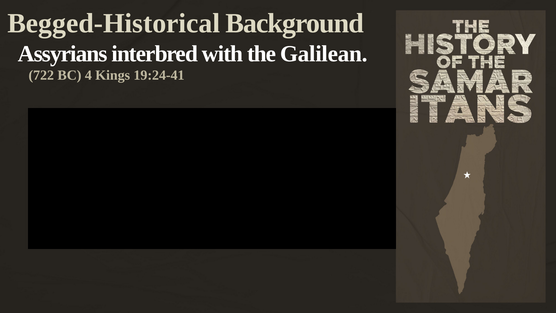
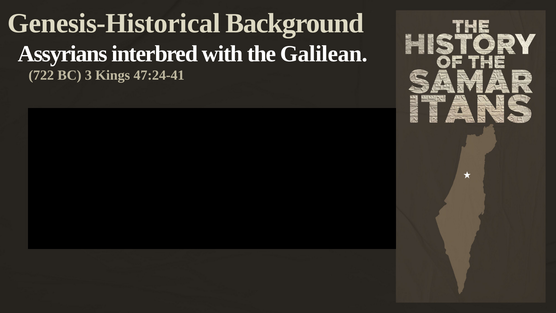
Begged-Historical: Begged-Historical -> Genesis-Historical (114, 23)
4: 4 -> 3 (88, 75)
19:24-41: 19:24-41 -> 47:24-41 (159, 75)
